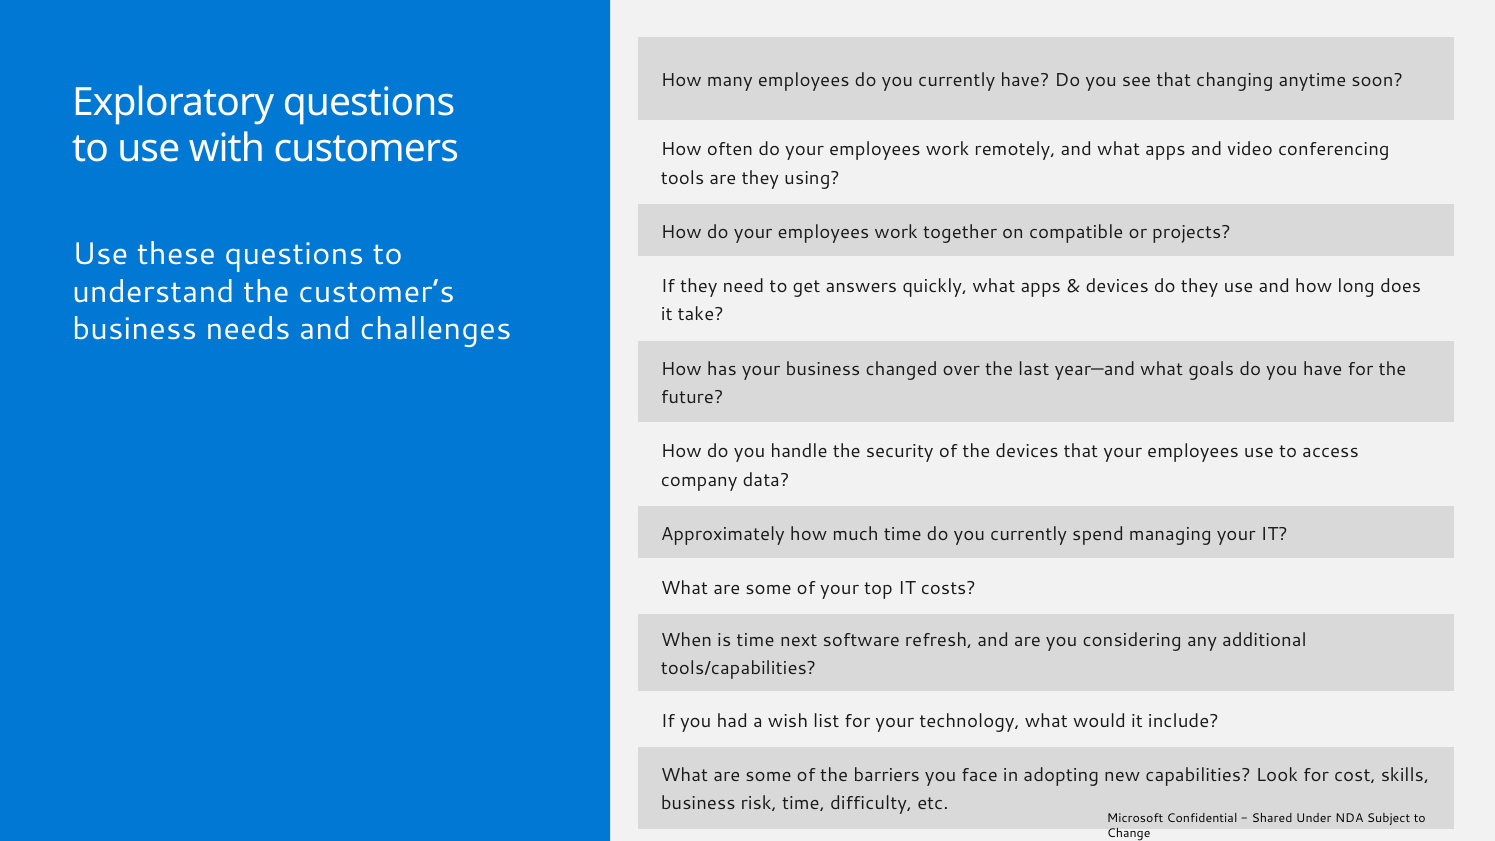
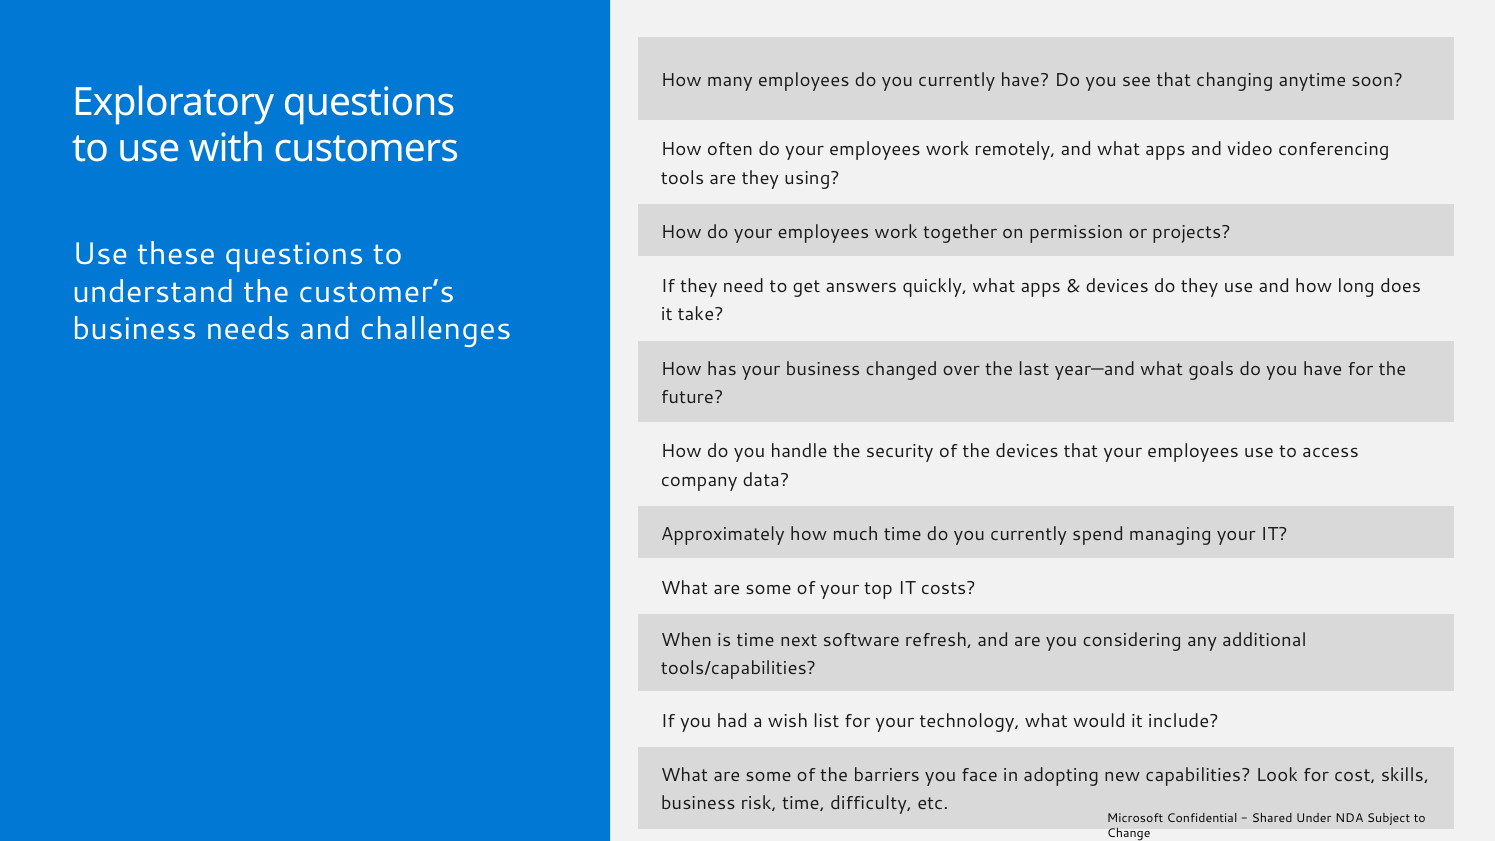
compatible: compatible -> permission (1076, 232)
